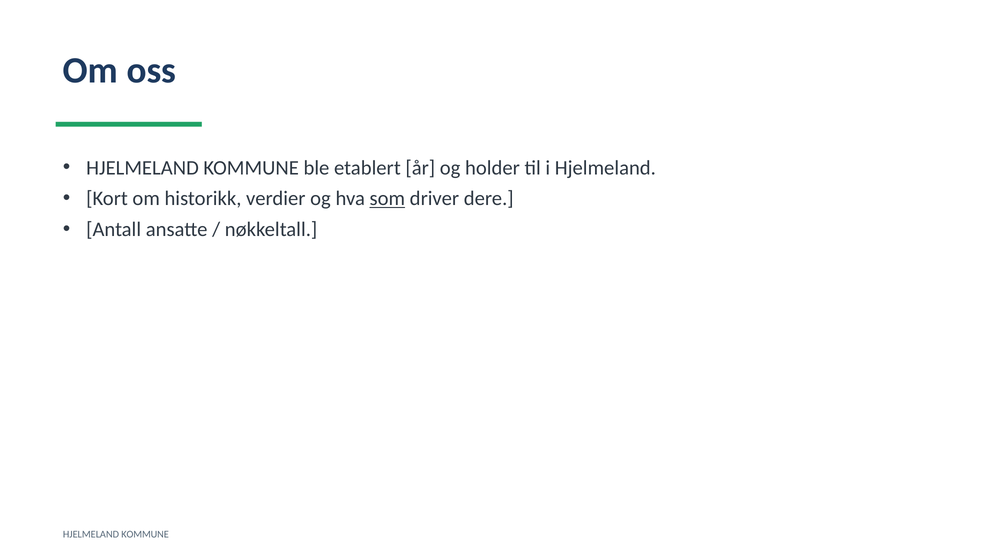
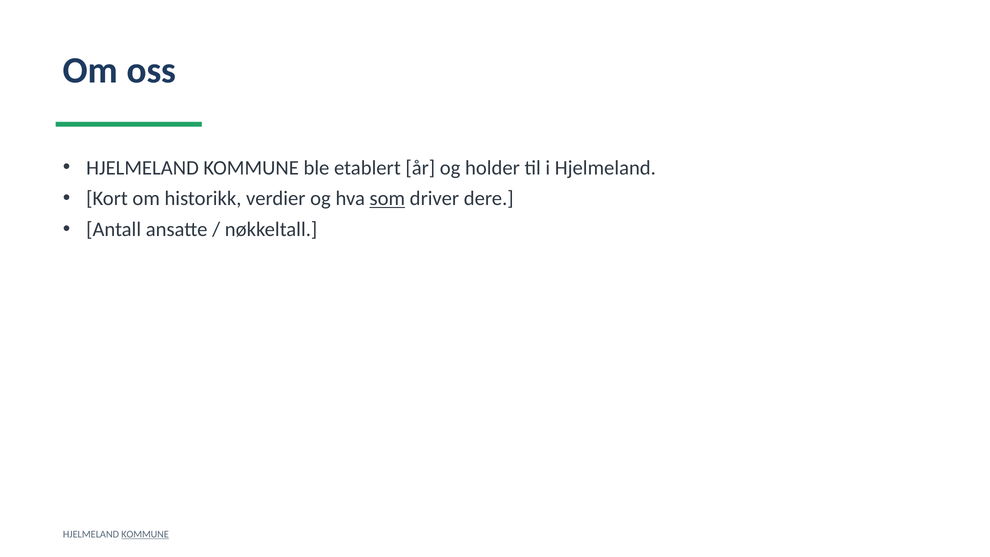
KOMMUNE underline: none -> present (145, 534)
